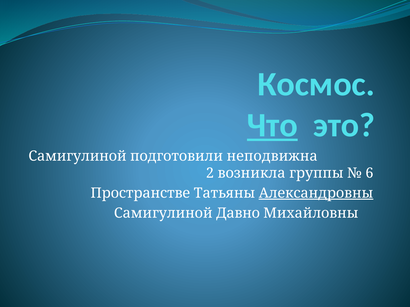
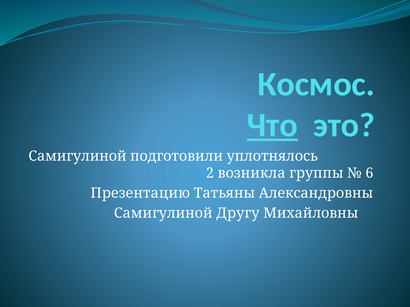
неподвижна: неподвижна -> уплотнялось (272, 156)
Пространстве: Пространстве -> Презентацию (140, 193)
Александровны underline: present -> none (316, 193)
Давно: Давно -> Другу (238, 213)
